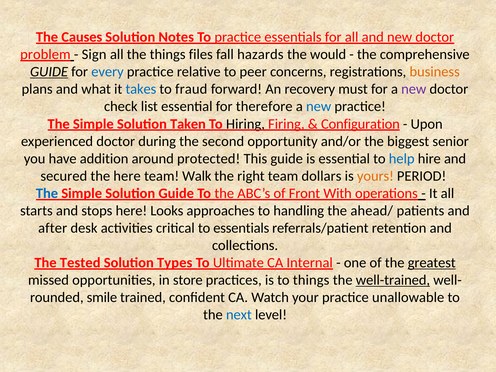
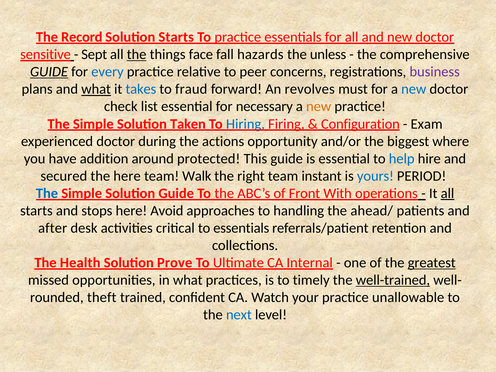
Causes: Causes -> Record (82, 37)
Solution Notes: Notes -> Starts (176, 37)
problem: problem -> sensitive (46, 54)
Sign: Sign -> Sept (94, 54)
the underline: none -> present (137, 54)
files: files -> face (201, 54)
would: would -> unless (328, 54)
business colour: orange -> purple (435, 72)
what underline: none -> present (96, 89)
recovery: recovery -> revolves (310, 89)
new colour: purple -> blue (414, 89)
therefore: therefore -> necessary (264, 107)
new colour: blue -> orange (319, 107)
Hiring colour: black -> blue (245, 124)
Upon: Upon -> Exam (427, 124)
second: second -> actions (223, 141)
senior: senior -> where (451, 141)
dollars: dollars -> instant (322, 176)
yours colour: orange -> blue (375, 176)
all underline: none -> present (448, 193)
Looks: Looks -> Avoid (167, 211)
Tested: Tested -> Health (80, 263)
Types: Types -> Prove (175, 263)
in store: store -> what (188, 280)
to things: things -> timely (311, 280)
smile: smile -> theft (102, 298)
